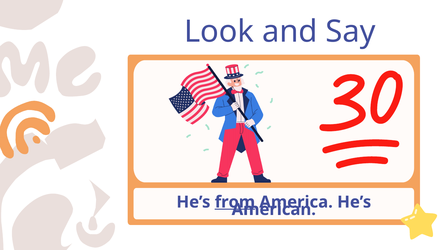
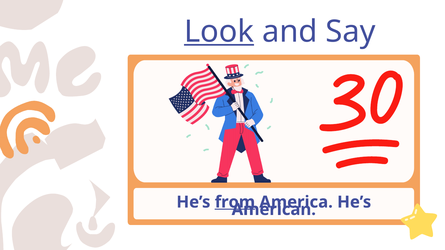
Look underline: none -> present (219, 32)
